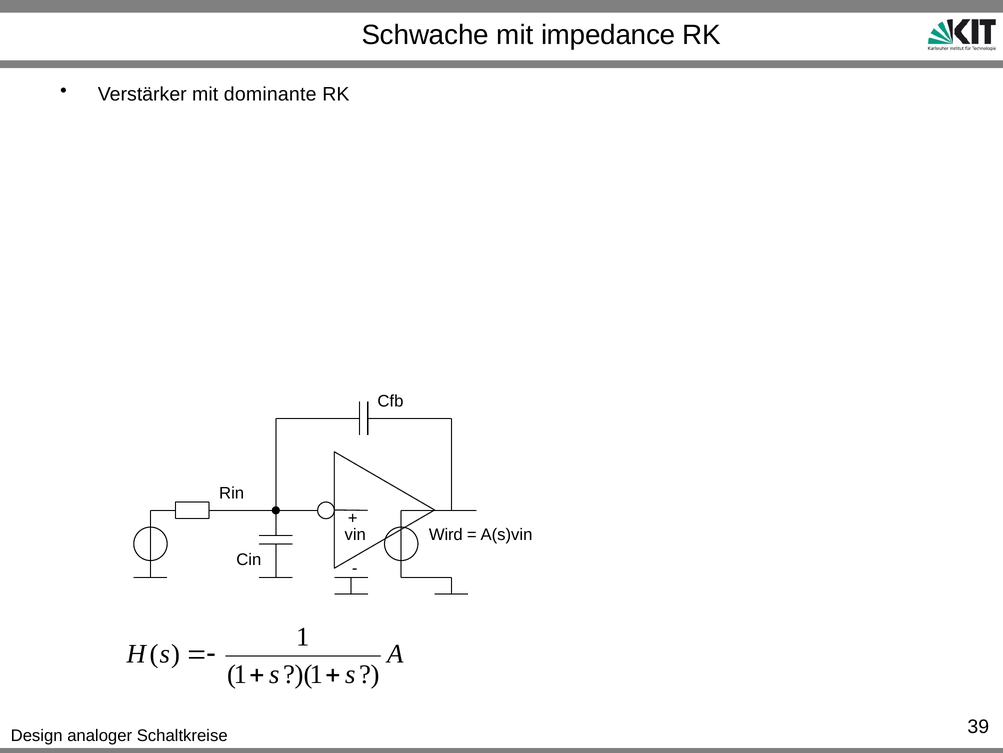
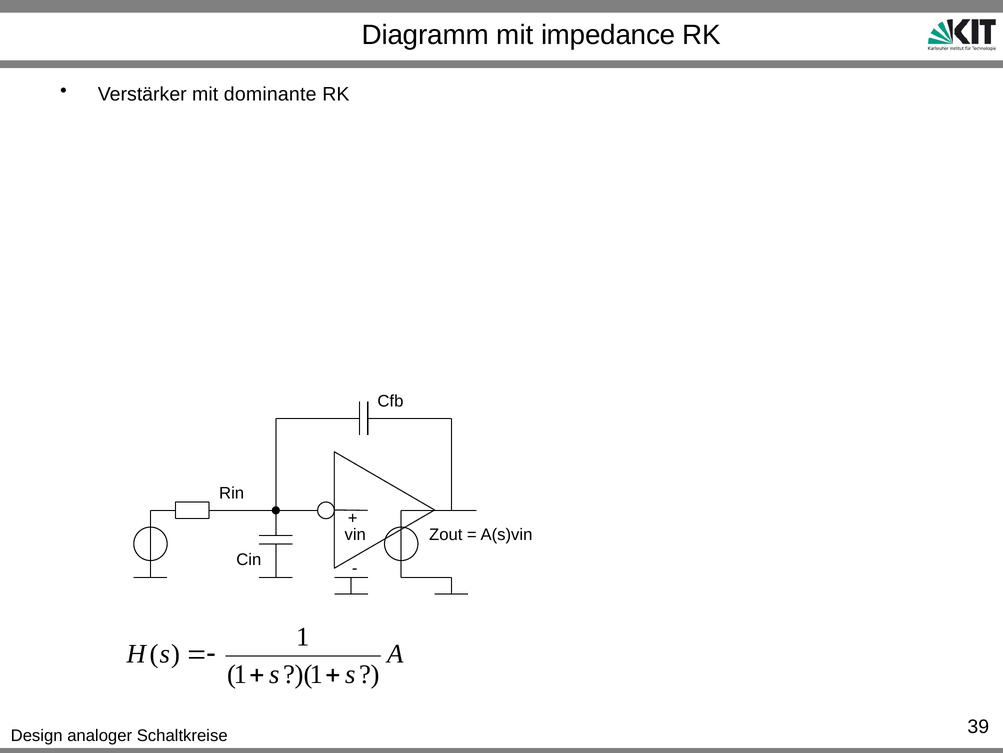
Schwache: Schwache -> Diagramm (425, 35)
Wird: Wird -> Zout (446, 534)
